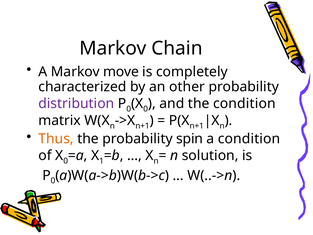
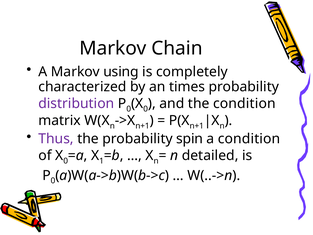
move: move -> using (121, 72)
other: other -> times (187, 87)
Thus colour: orange -> purple (56, 139)
solution: solution -> detailed (210, 155)
